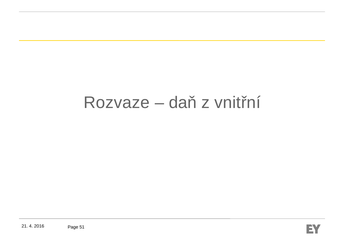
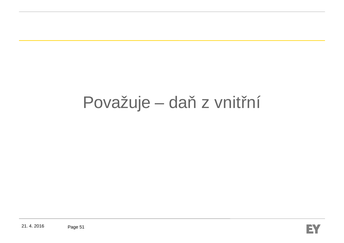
Rozvaze: Rozvaze -> Považuje (117, 103)
